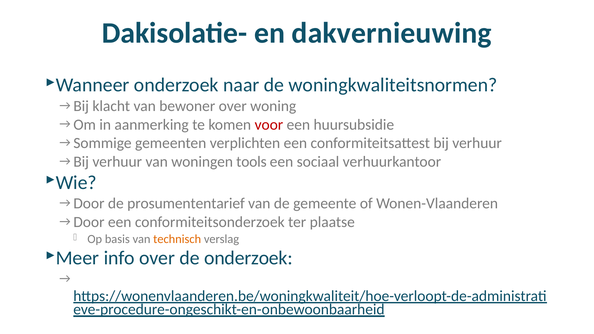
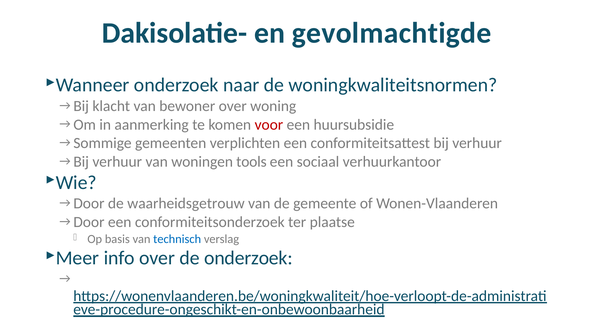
dakvernieuwing: dakvernieuwing -> gevolmachtigde (392, 33)
prosumententarief: prosumententarief -> waarheidsgetrouw (186, 204)
technisch colour: orange -> blue (177, 239)
